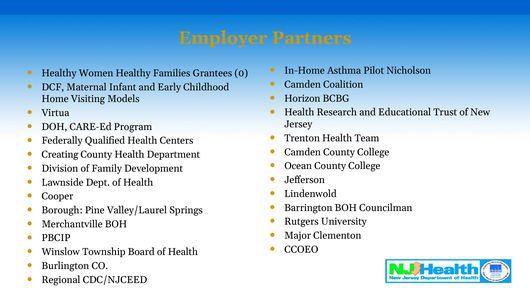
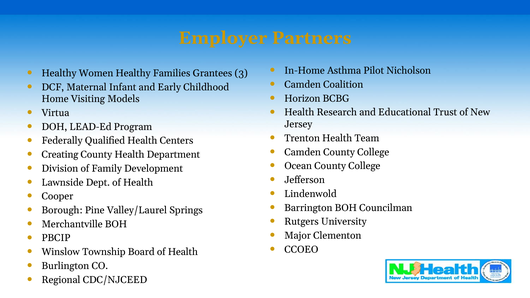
0: 0 -> 3 (241, 73)
CARE-Ed: CARE-Ed -> LEAD-Ed (91, 127)
